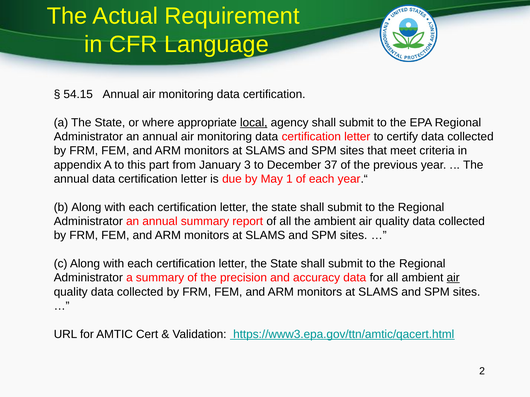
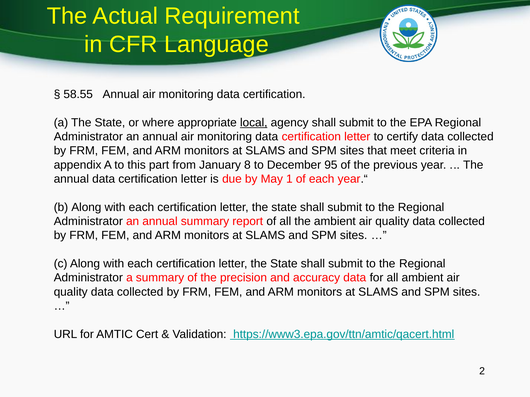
54.15: 54.15 -> 58.55 (78, 94)
3: 3 -> 8 (247, 165)
37: 37 -> 95 (331, 165)
air underline: present -> none (453, 278)
